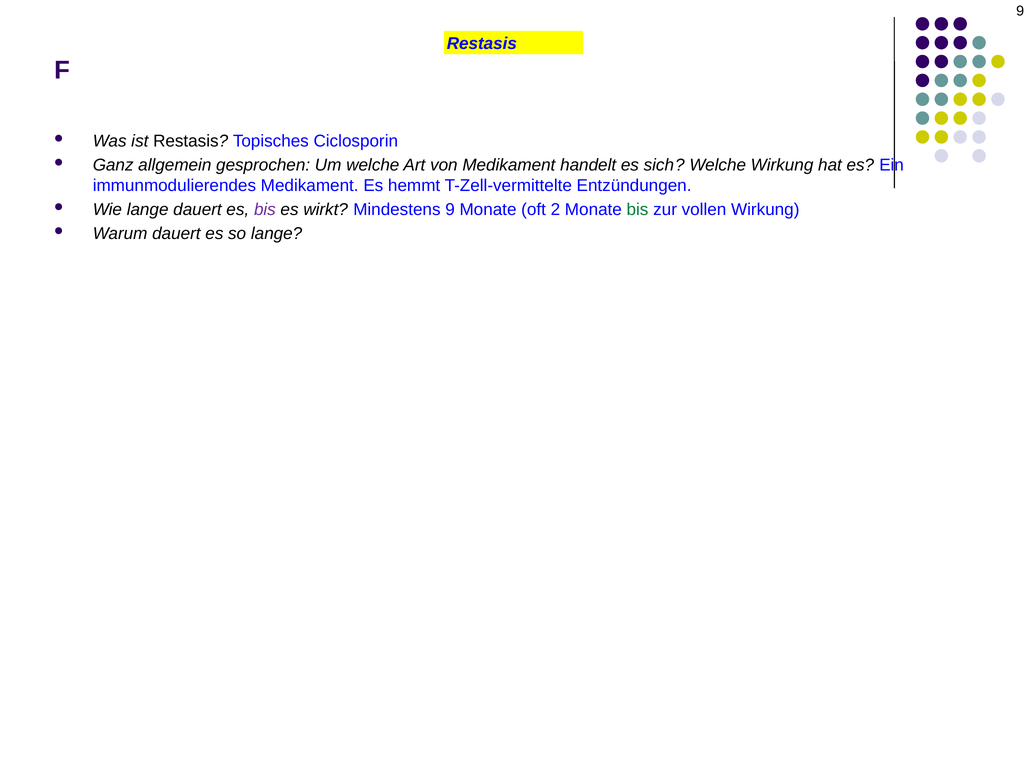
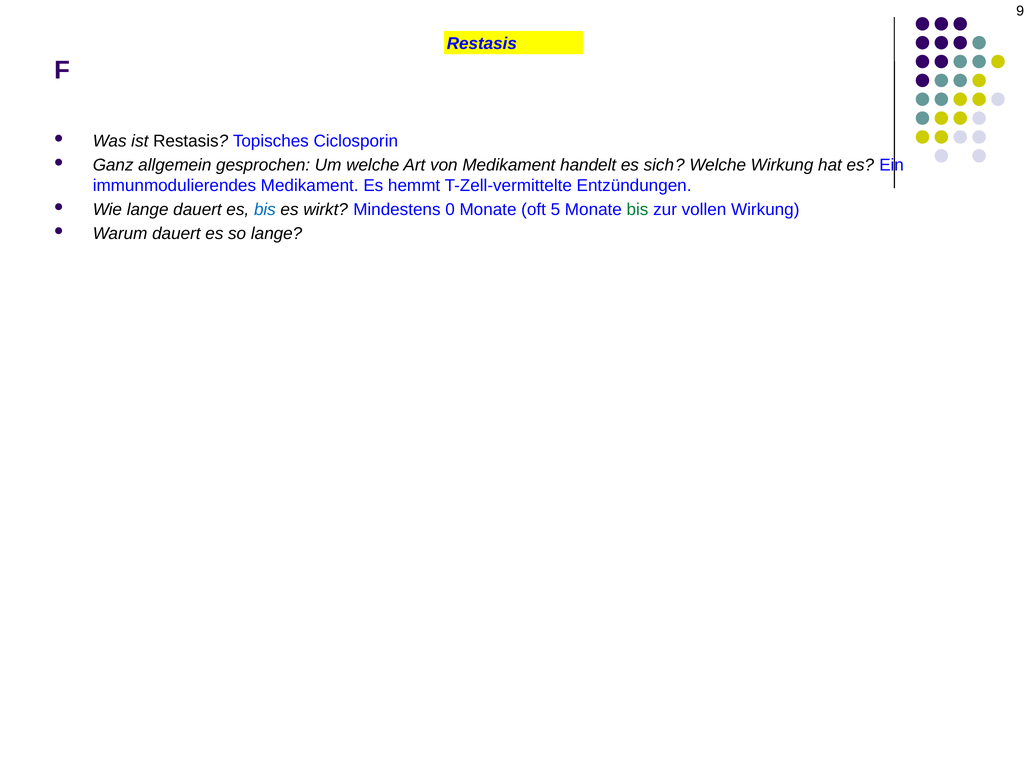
bis colour: purple -> blue (265, 210)
Mindestens 9: 9 -> 0 (450, 210)
2: 2 -> 5 (555, 210)
